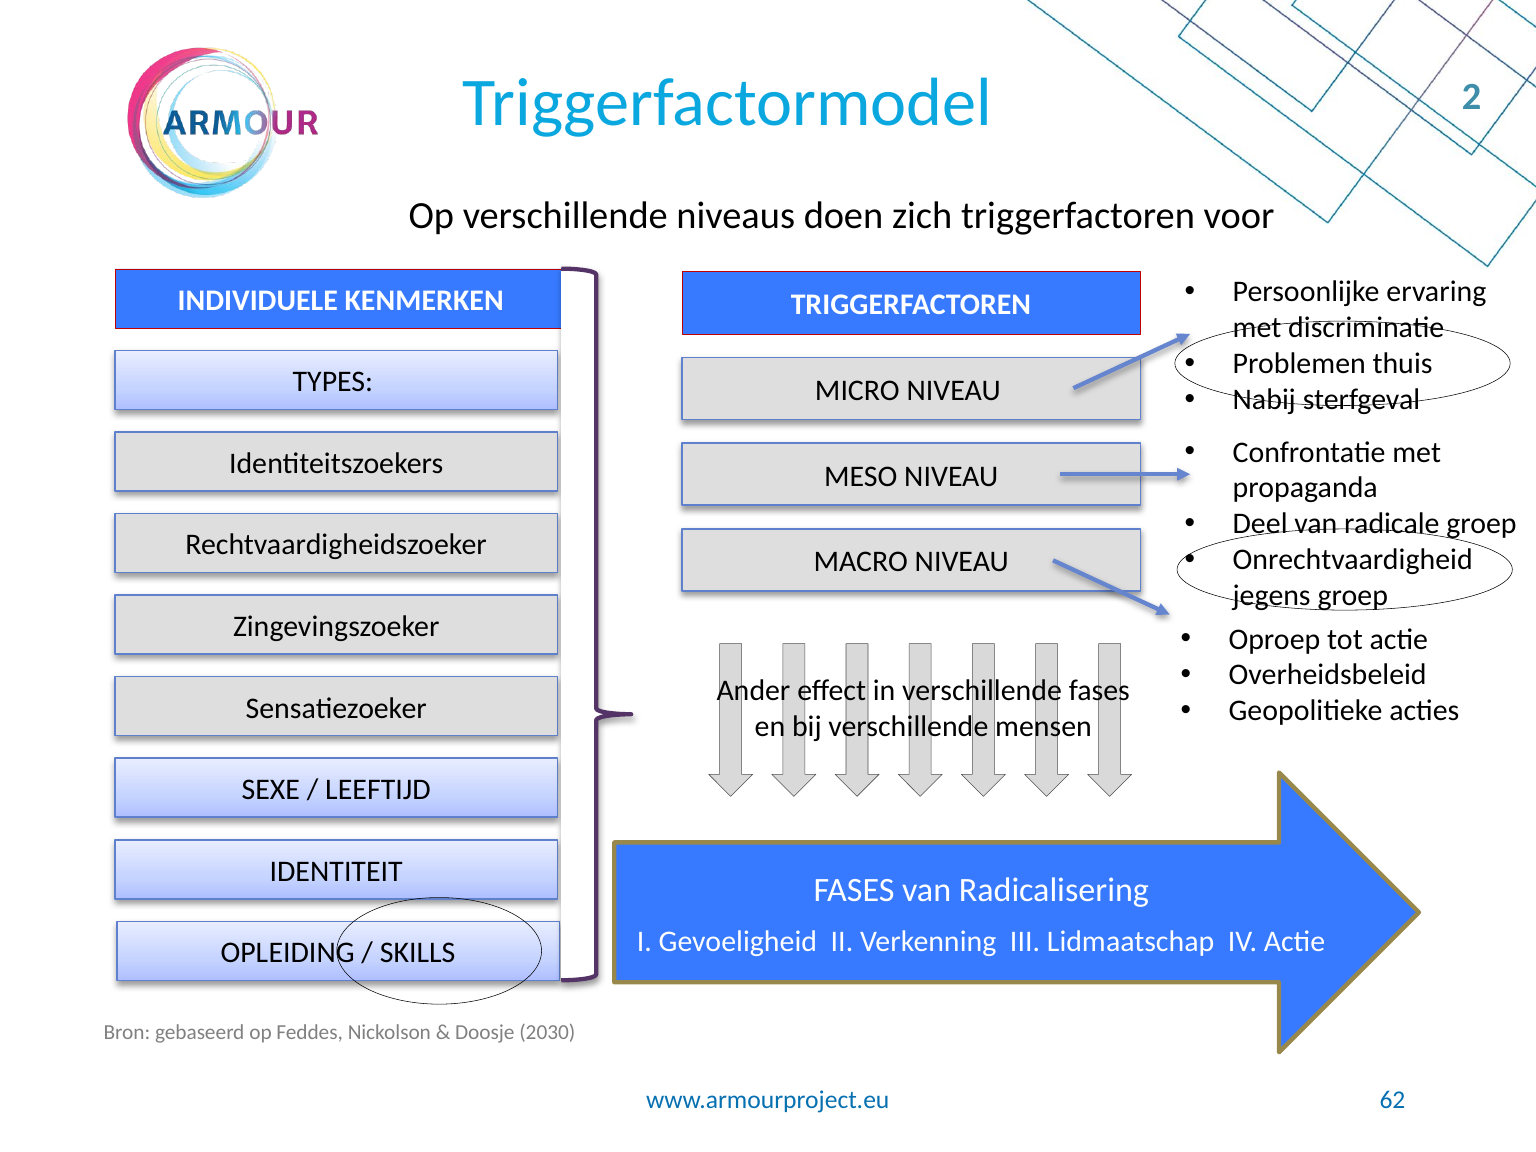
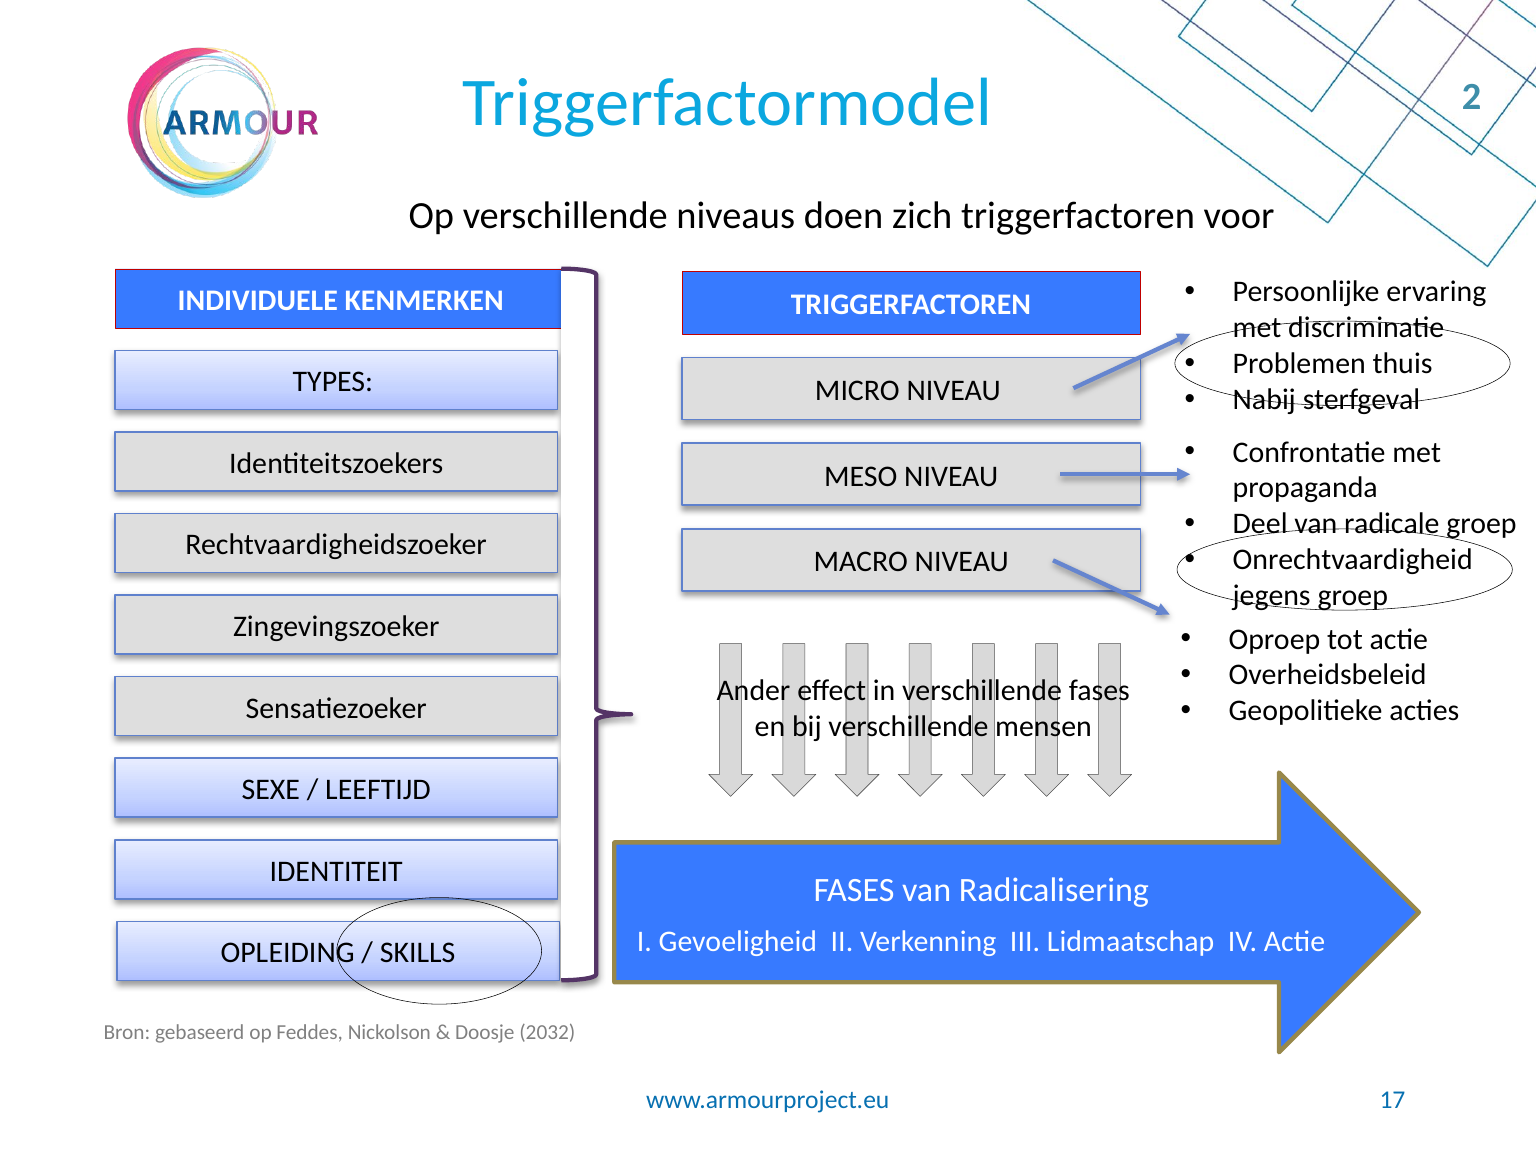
2030: 2030 -> 2032 (547, 1032)
62: 62 -> 17 (1392, 1100)
